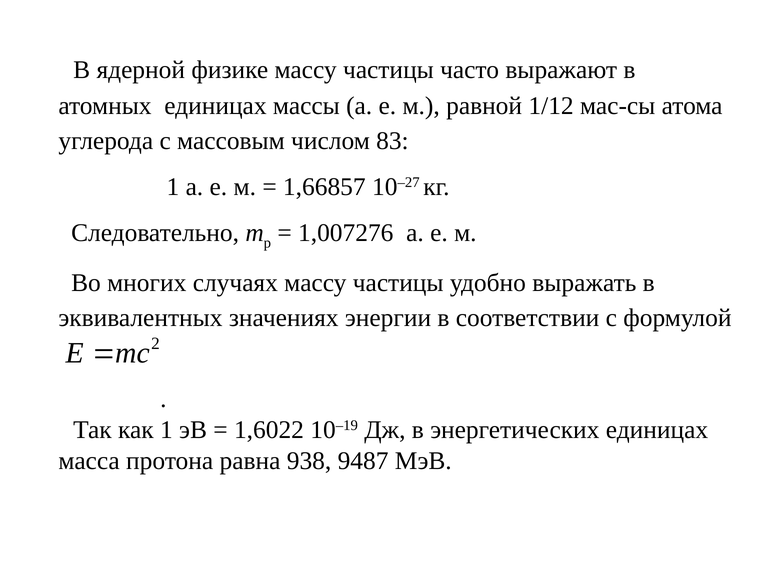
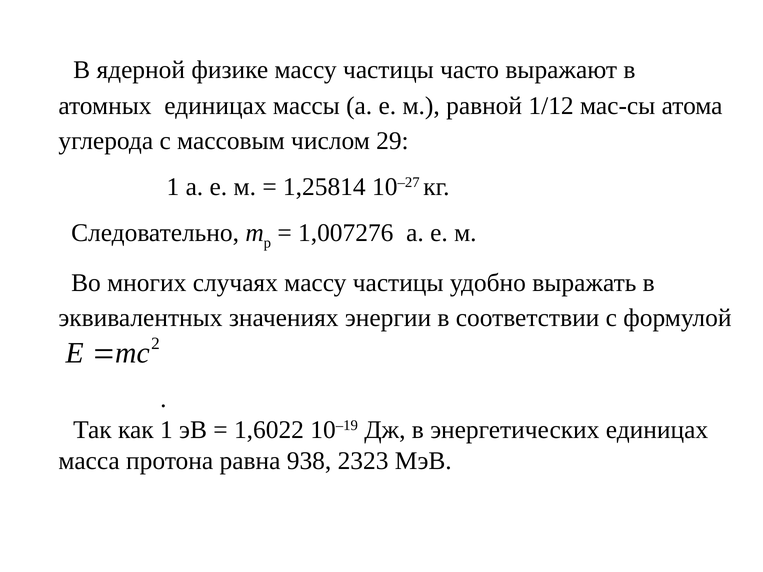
83: 83 -> 29 (392, 141)
1,66857: 1,66857 -> 1,25814 (324, 187)
9487: 9487 -> 2323 (363, 461)
